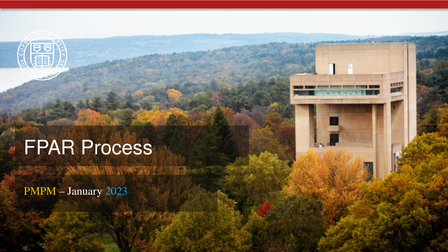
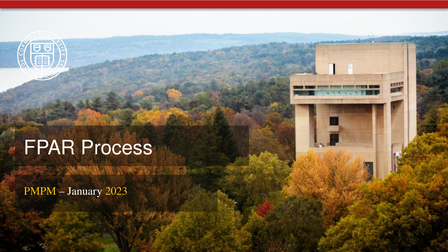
2023 colour: light blue -> yellow (116, 191)
